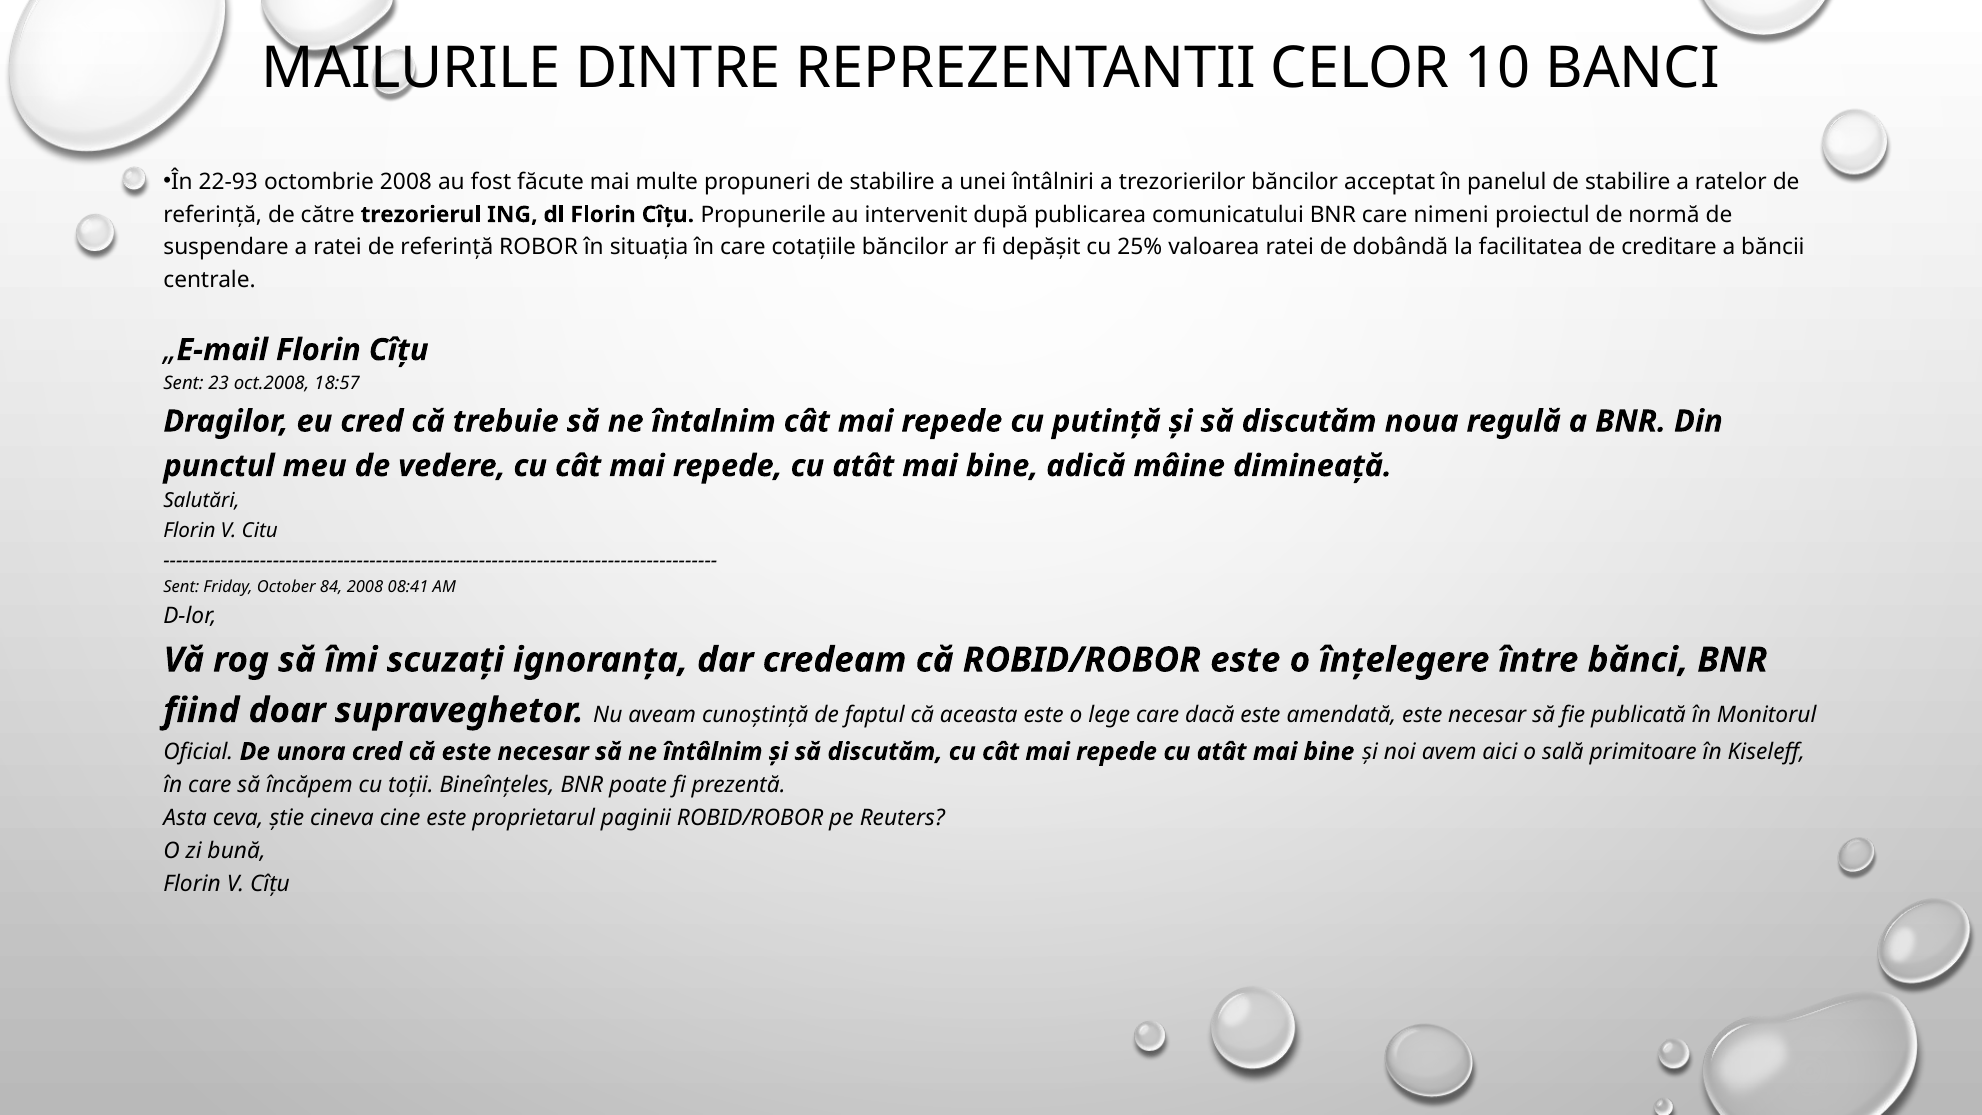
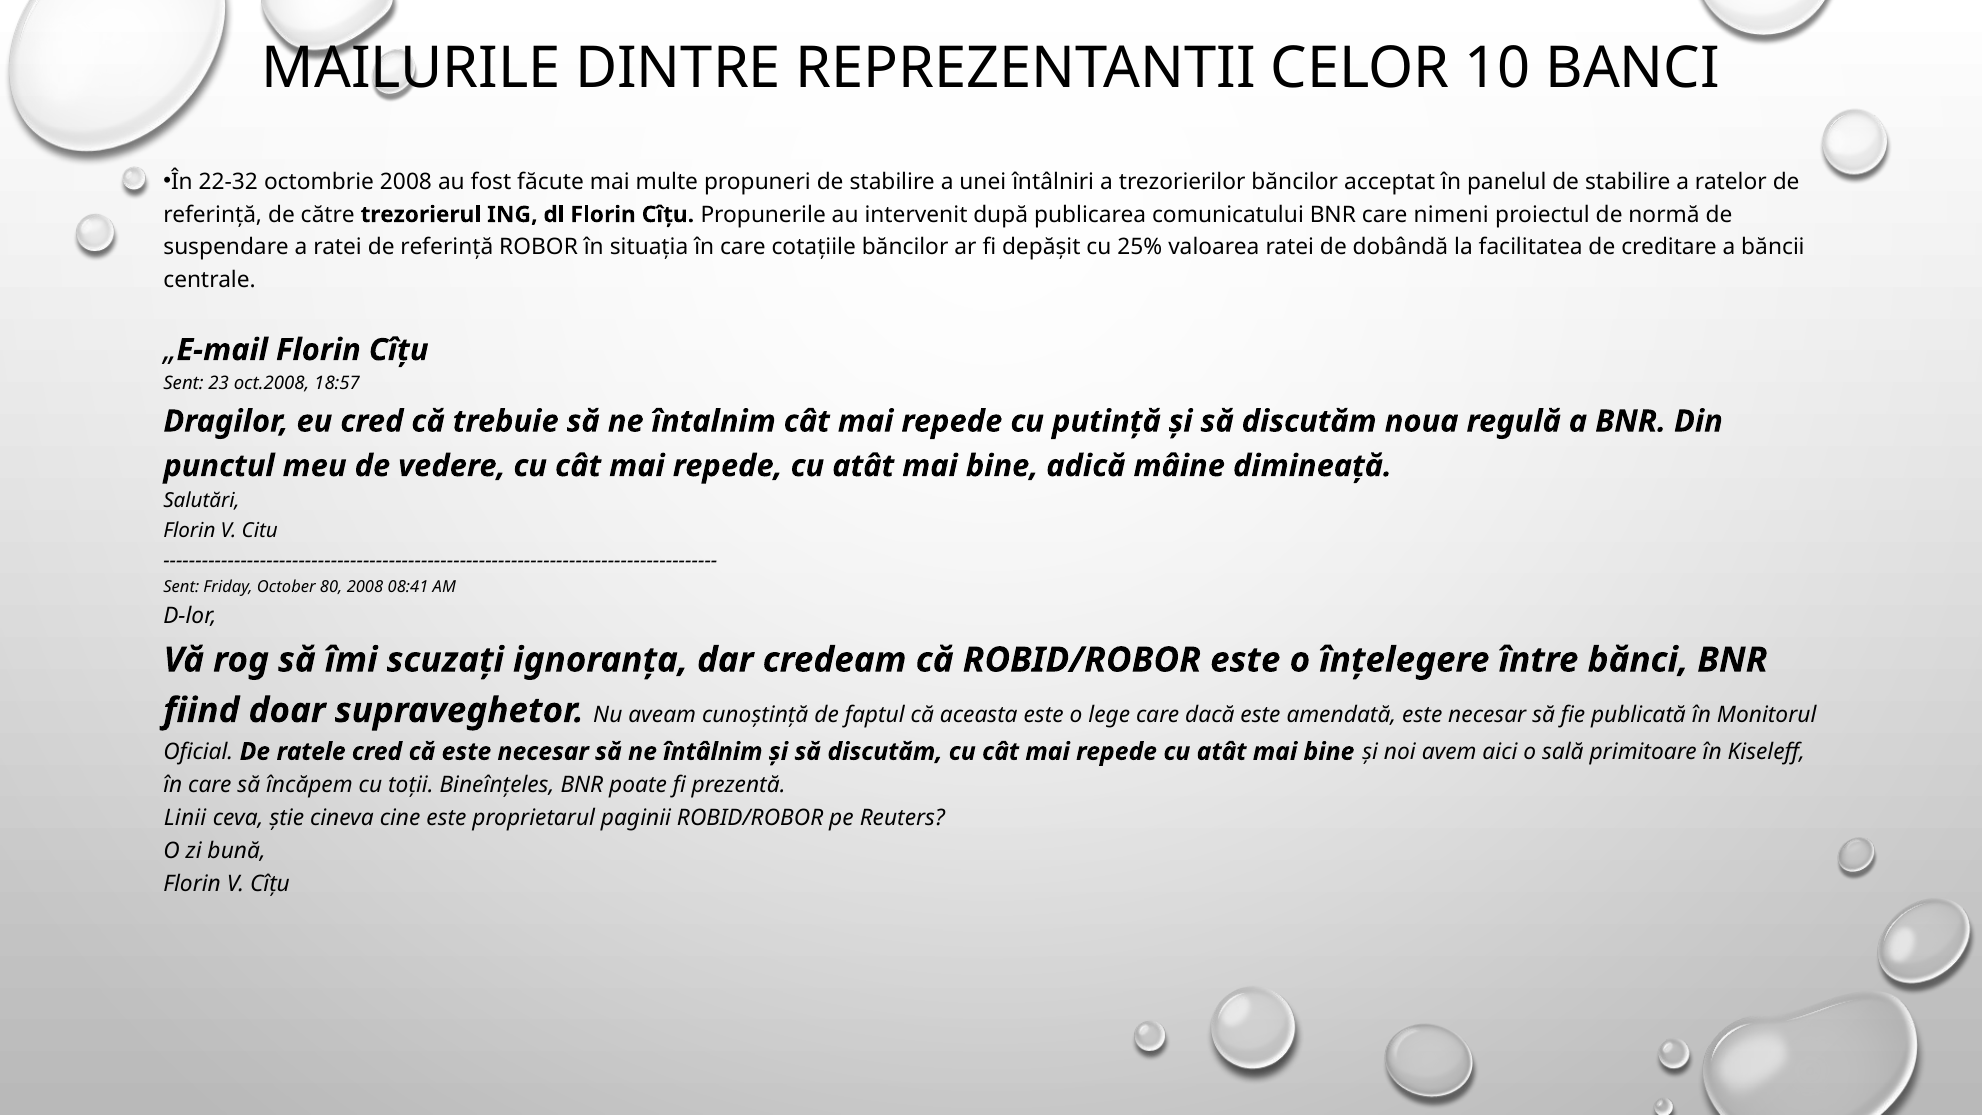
22-93: 22-93 -> 22-32 (228, 182)
84: 84 -> 80 (331, 587)
unora: unora -> ratele (311, 752)
Asta: Asta -> Linii (185, 818)
